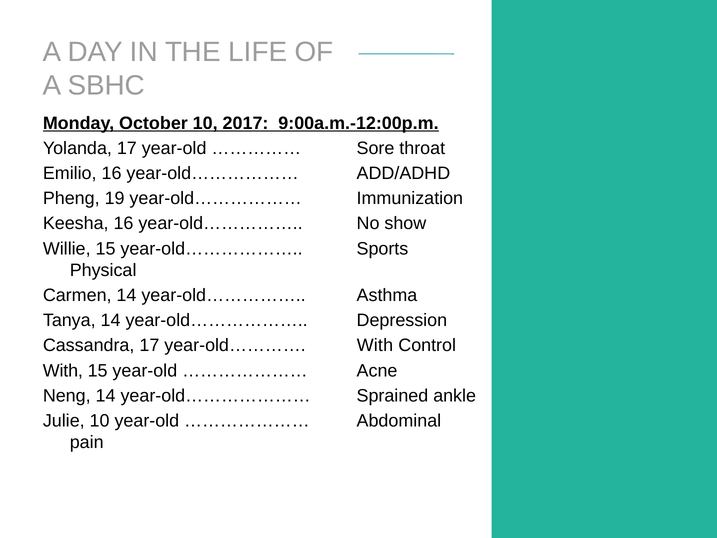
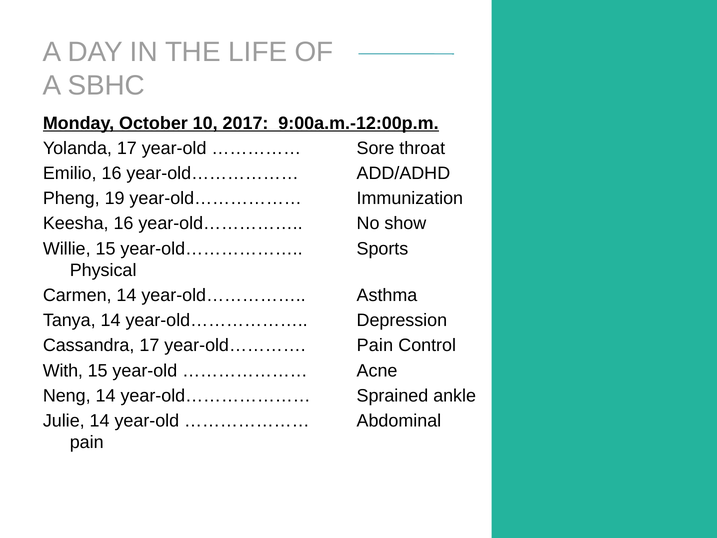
year-old………… With: With -> Pain (375, 345)
Julie 10: 10 -> 14 (100, 421)
